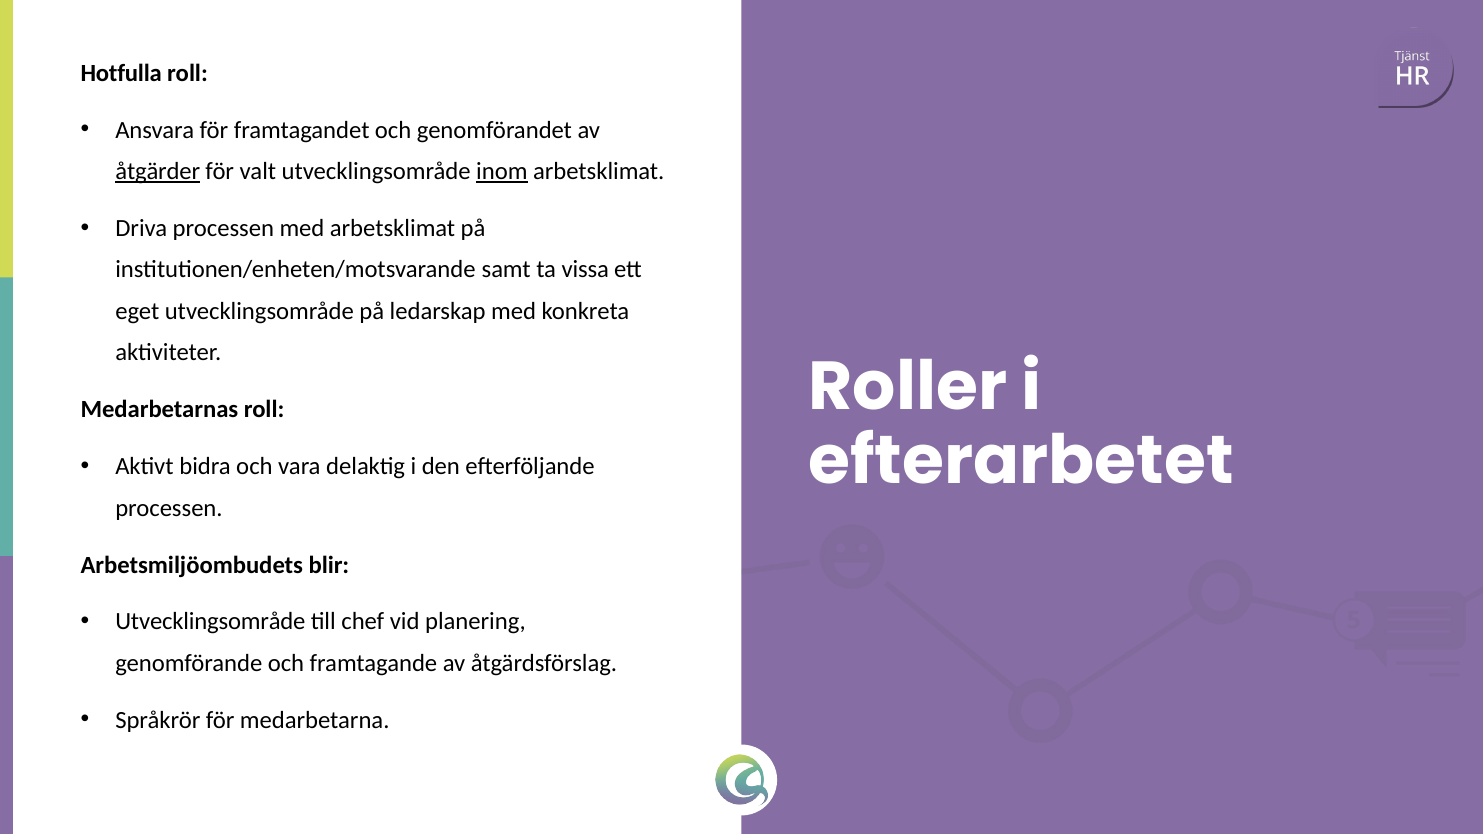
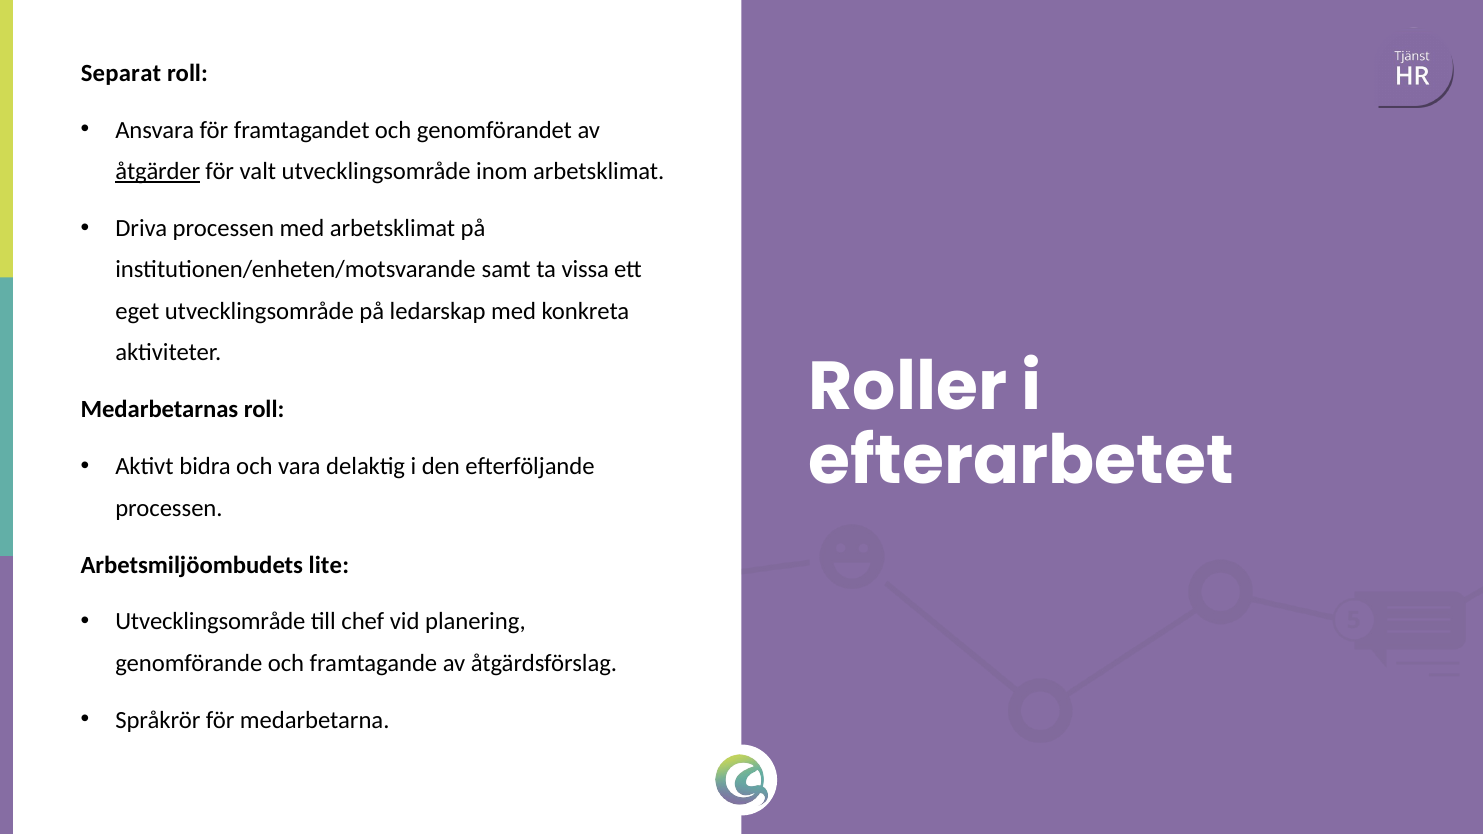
Hotfulla: Hotfulla -> Separat (121, 73)
inom underline: present -> none (502, 171)
blir: blir -> lite (329, 565)
